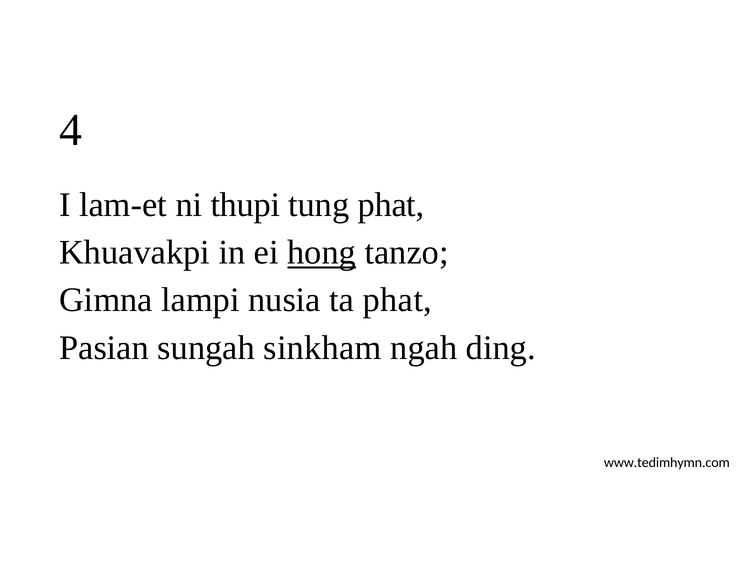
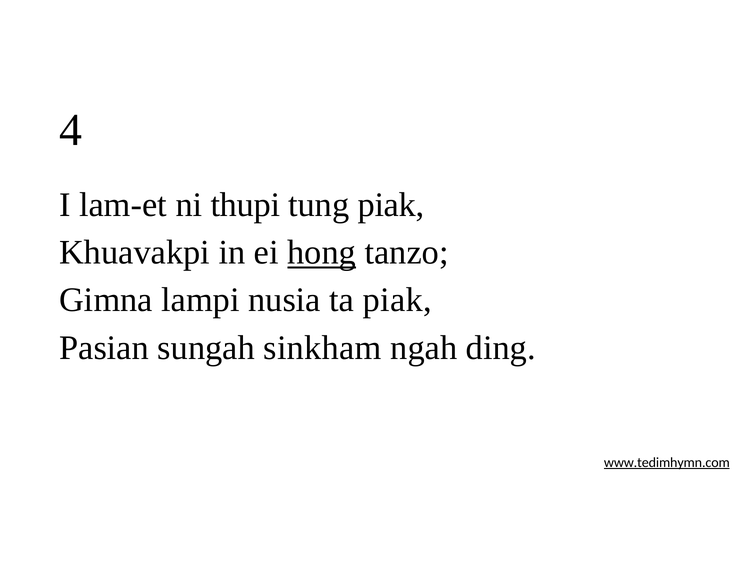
tung phat: phat -> piak (391, 205)
ta phat: phat -> piak (397, 300)
www.tedimhymn.com underline: none -> present (667, 463)
